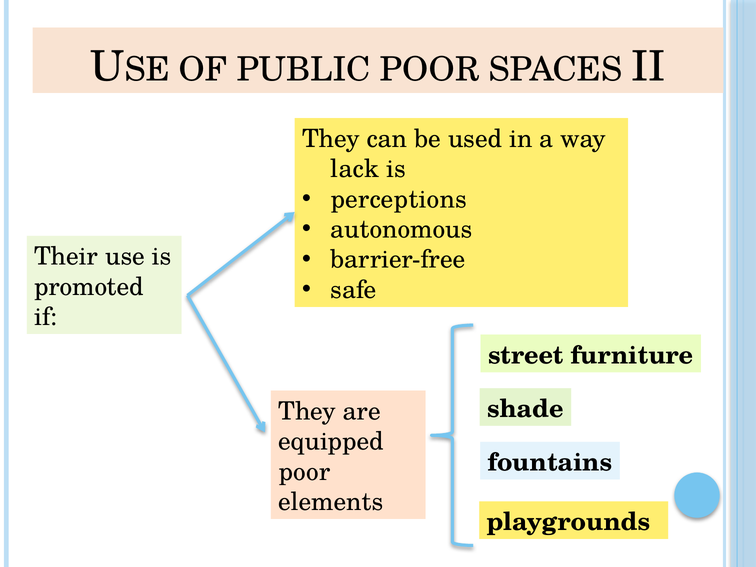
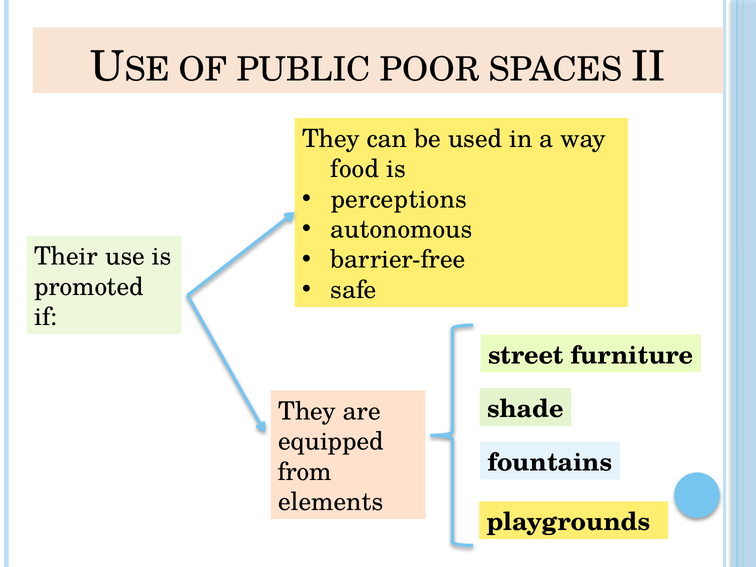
lack: lack -> food (355, 169)
poor: poor -> from (305, 472)
